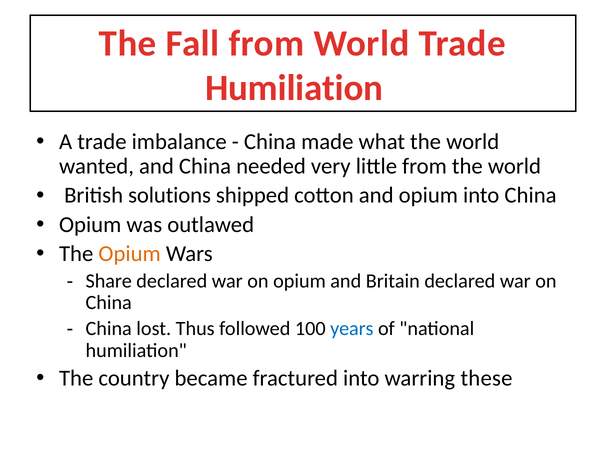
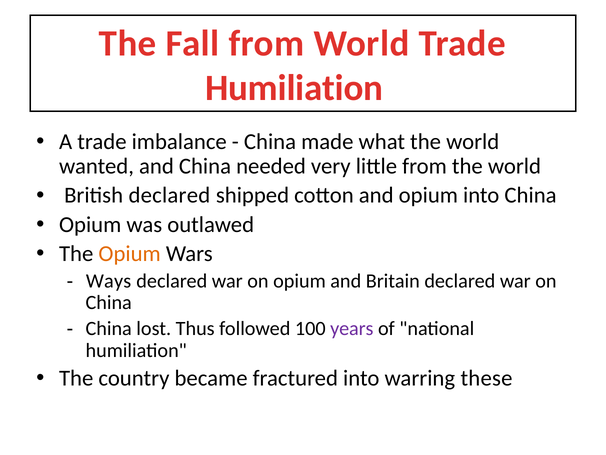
British solutions: solutions -> declared (169, 195)
Share: Share -> Ways (109, 281)
years colour: blue -> purple (352, 328)
